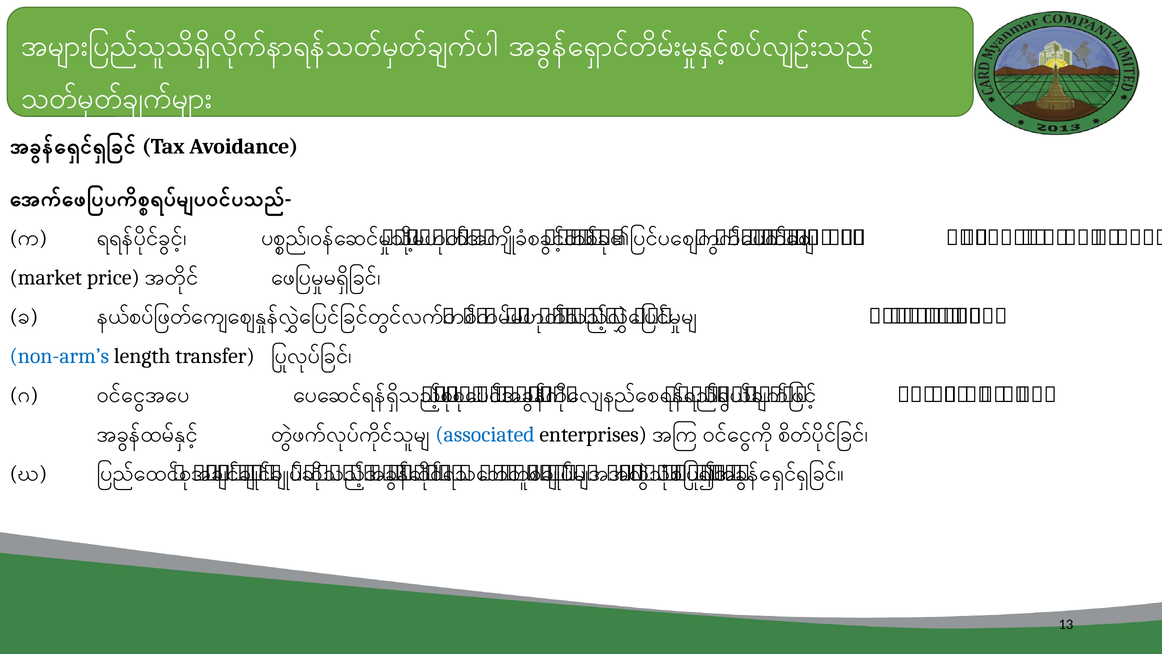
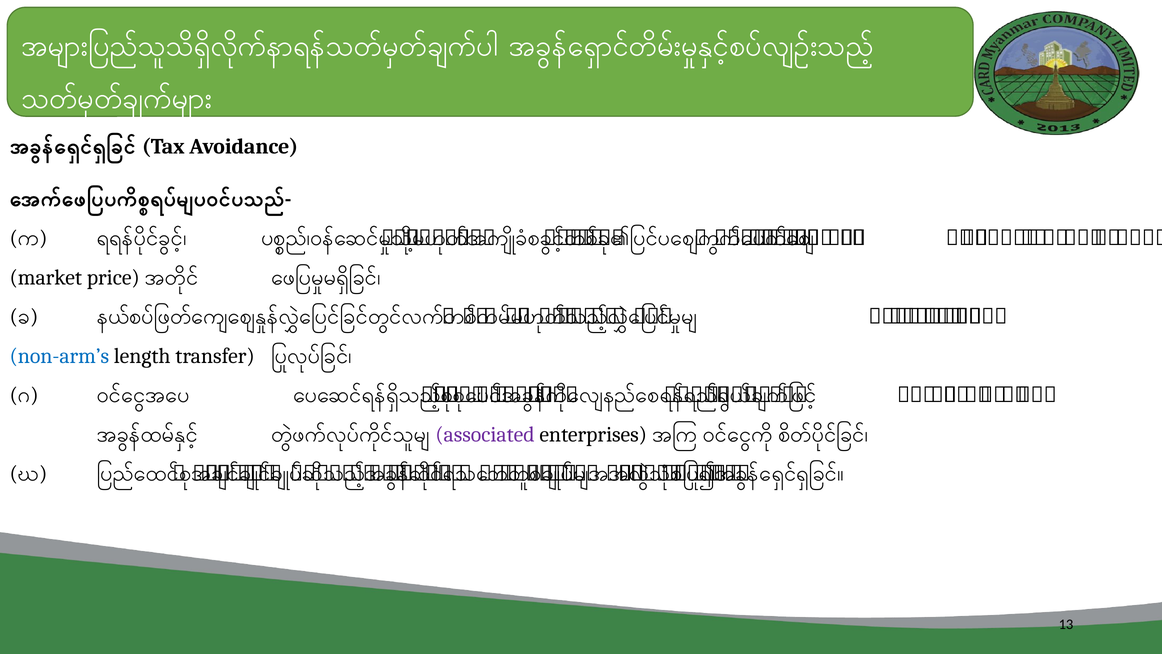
associated colour: blue -> purple (485, 434)
